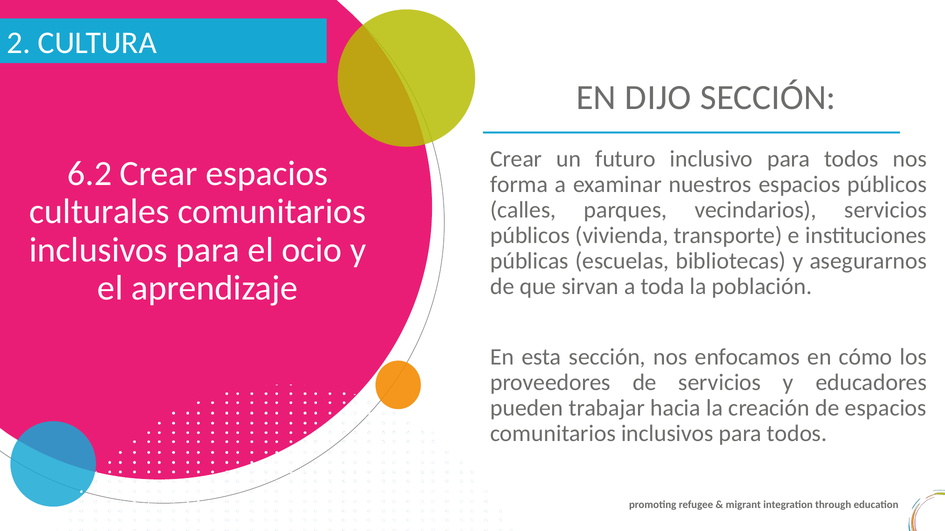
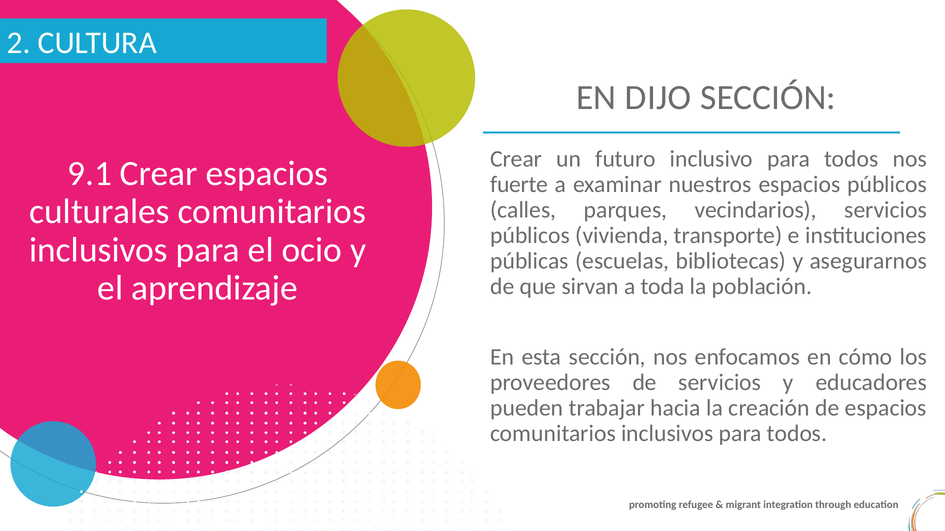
6.2: 6.2 -> 9.1 (90, 174)
forma: forma -> fuerte (519, 185)
